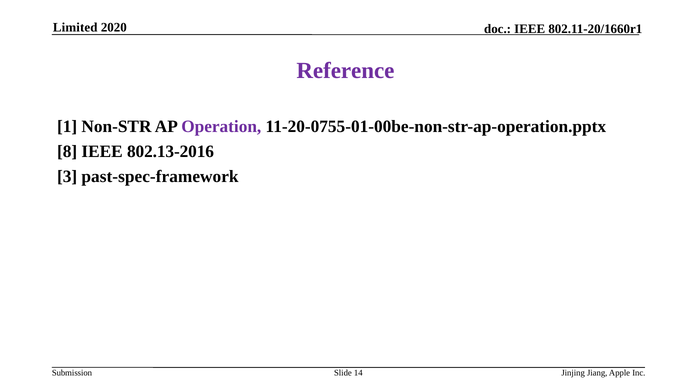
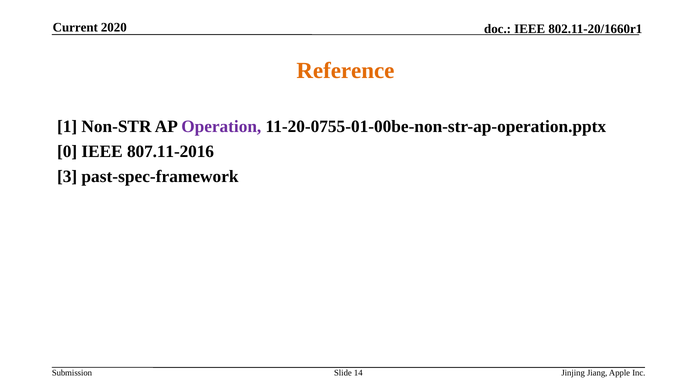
Limited: Limited -> Current (75, 27)
Reference colour: purple -> orange (345, 71)
8: 8 -> 0 (67, 152)
802.13-2016: 802.13-2016 -> 807.11-2016 (171, 152)
